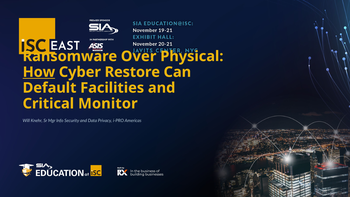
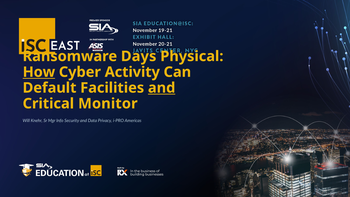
Over: Over -> Days (139, 56)
Restore: Restore -> Activity (132, 72)
and underline: none -> present (162, 88)
